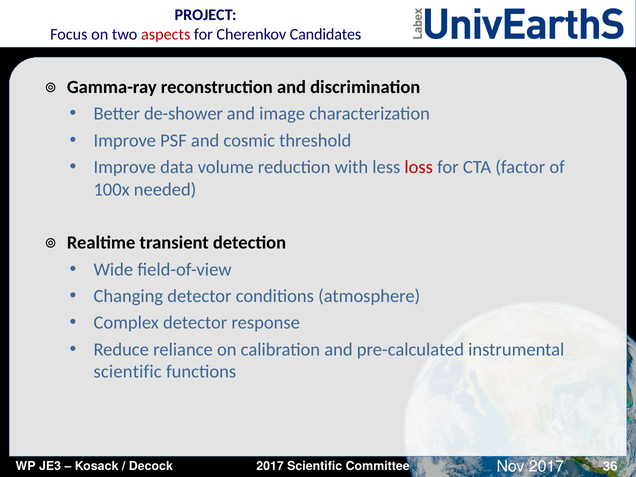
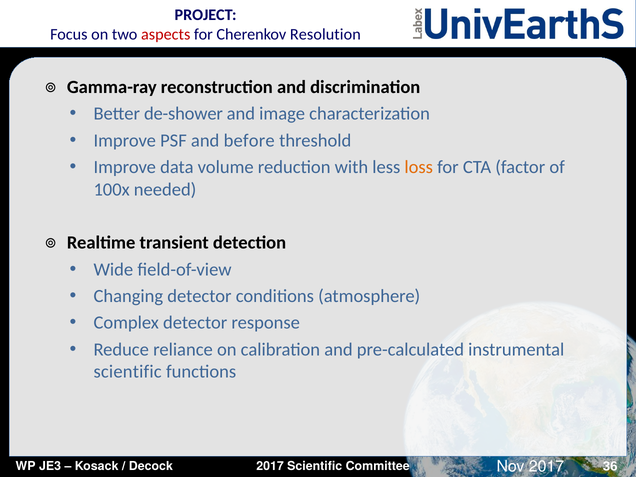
Candidates: Candidates -> Resolution (325, 34)
cosmic: cosmic -> before (249, 141)
loss colour: red -> orange (419, 167)
